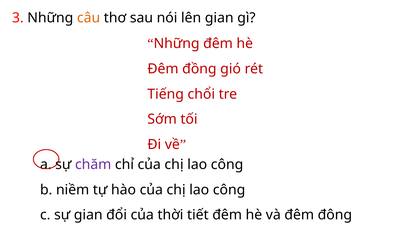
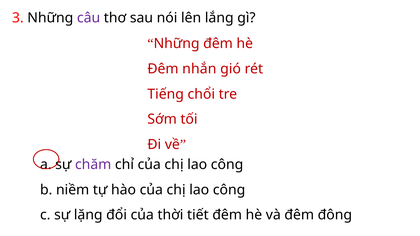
câu colour: orange -> purple (89, 18)
lên gian: gian -> lắng (219, 18)
đồng: đồng -> nhắn (199, 69)
sự gian: gian -> lặng (88, 215)
